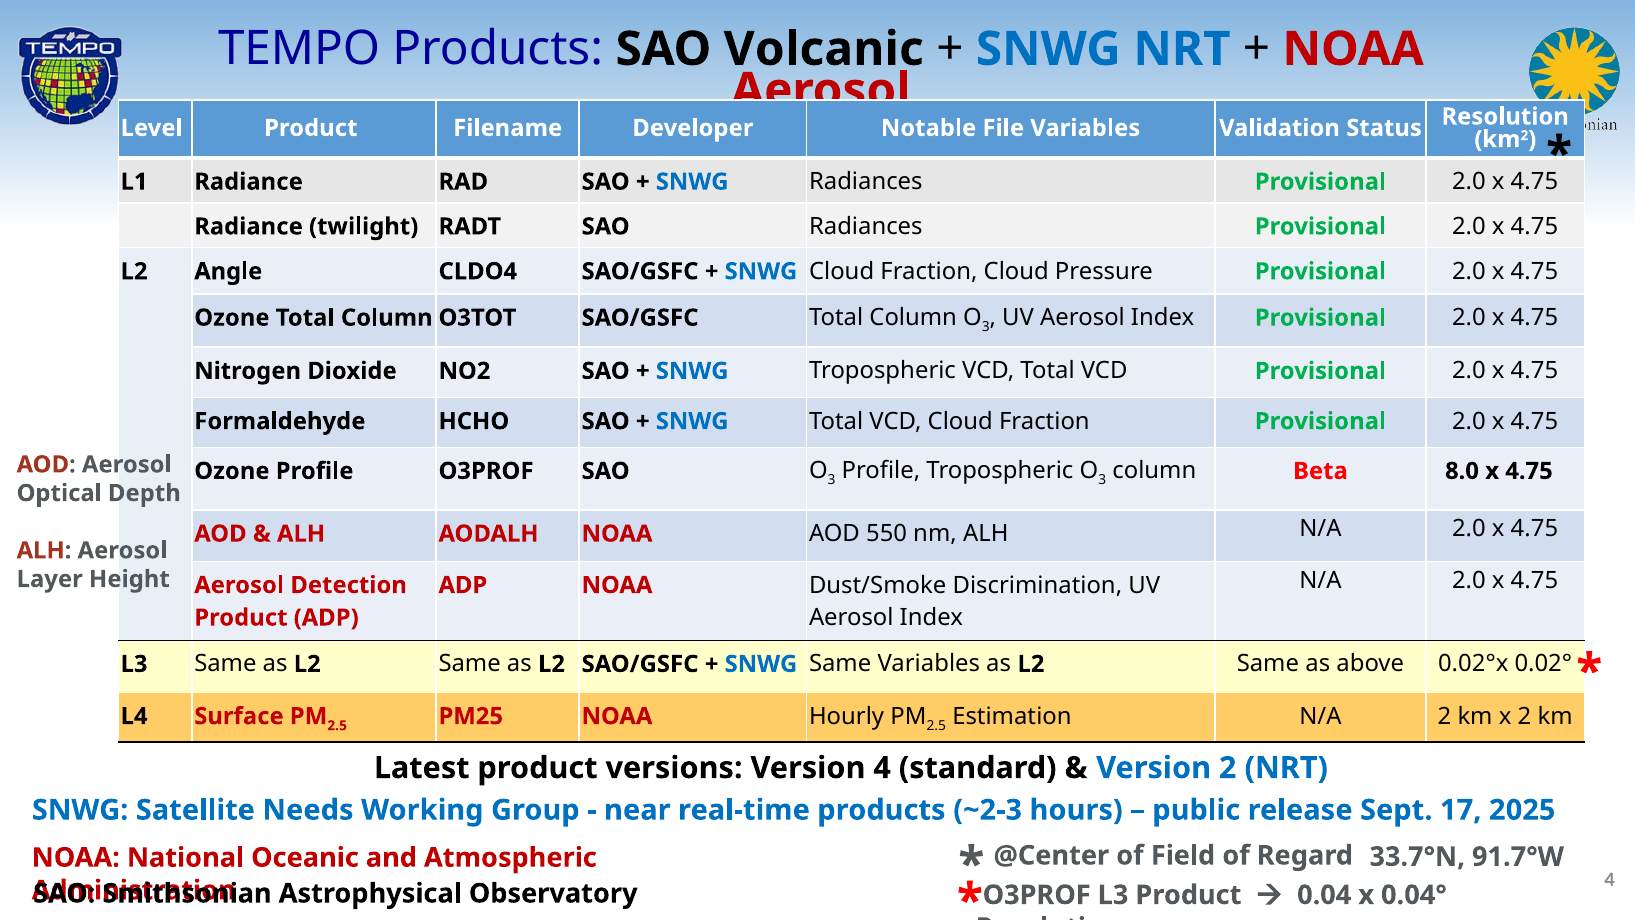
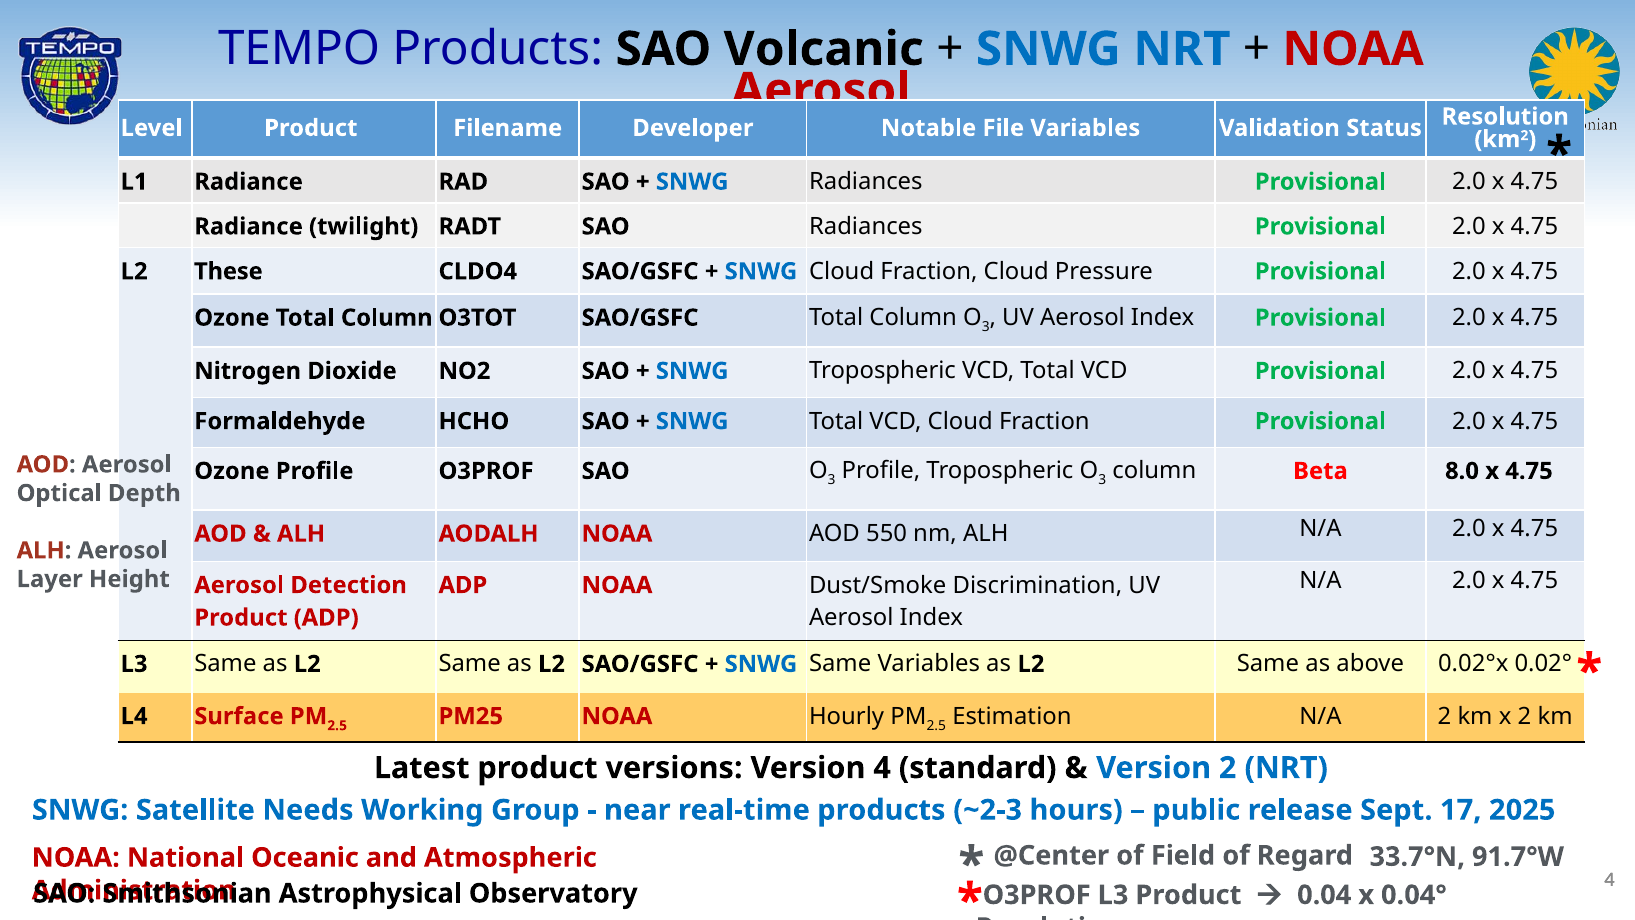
Angle: Angle -> These (228, 271)
